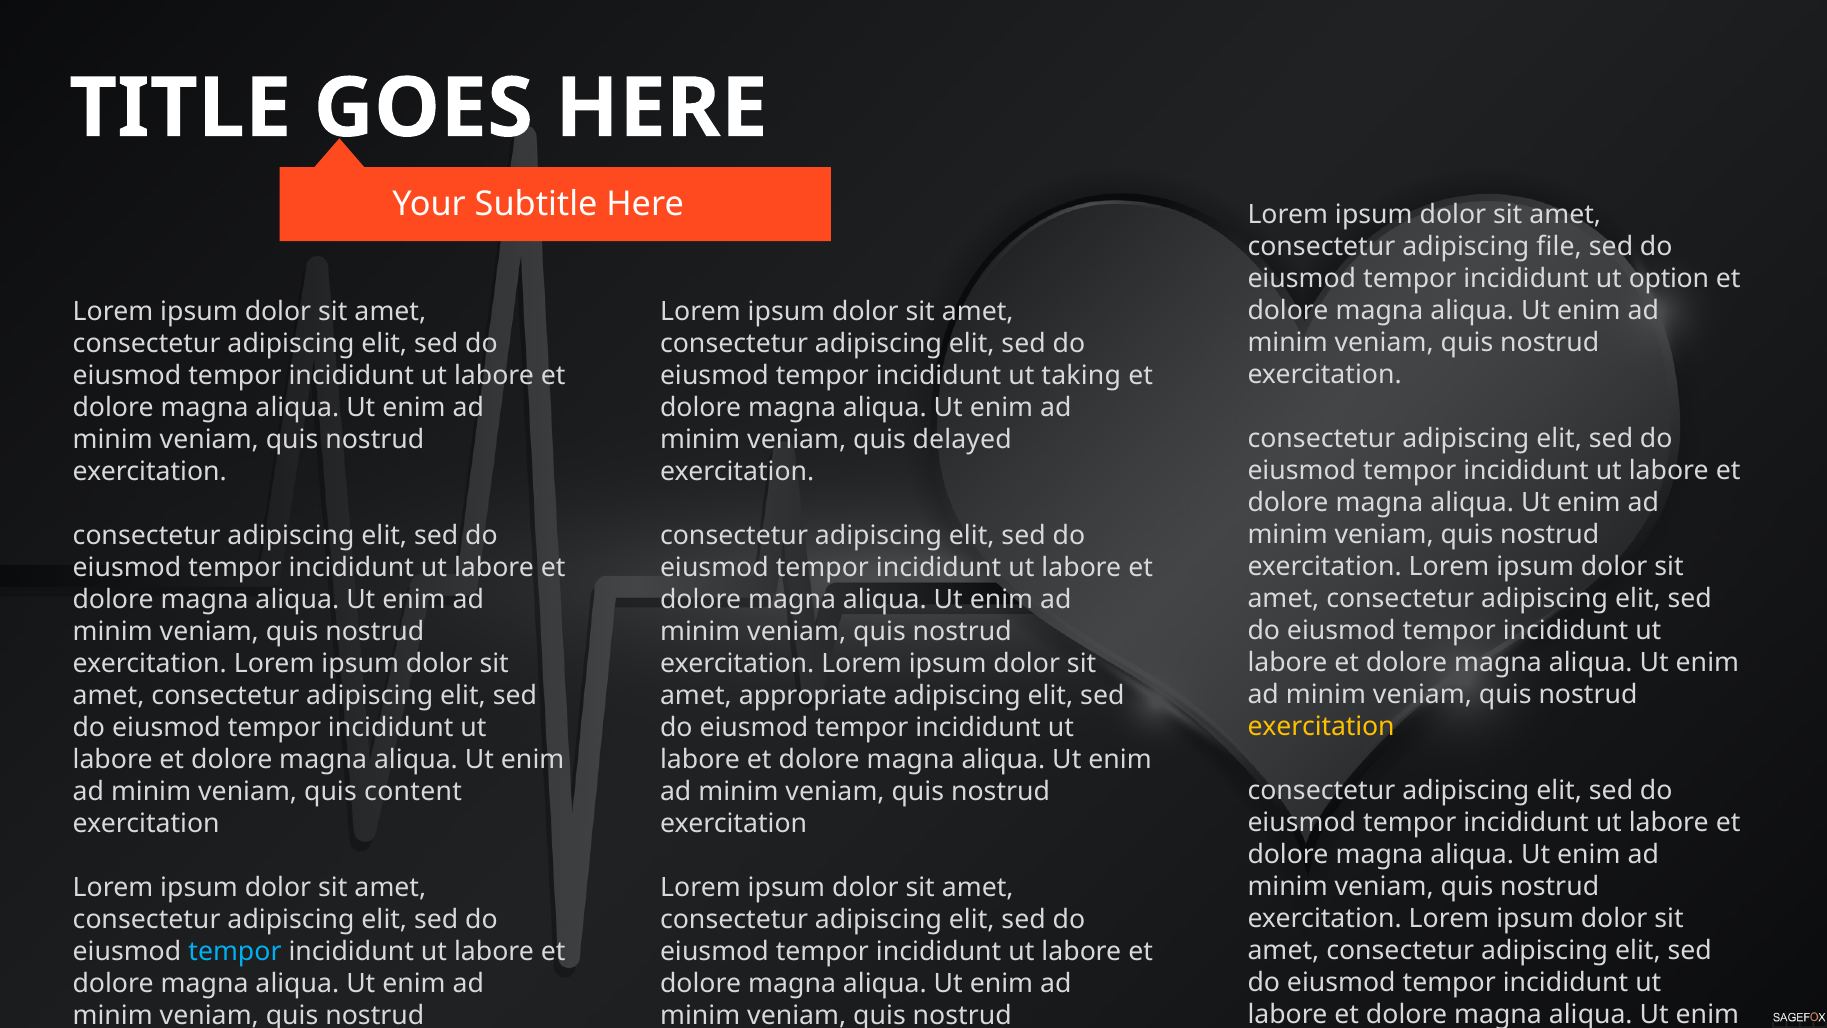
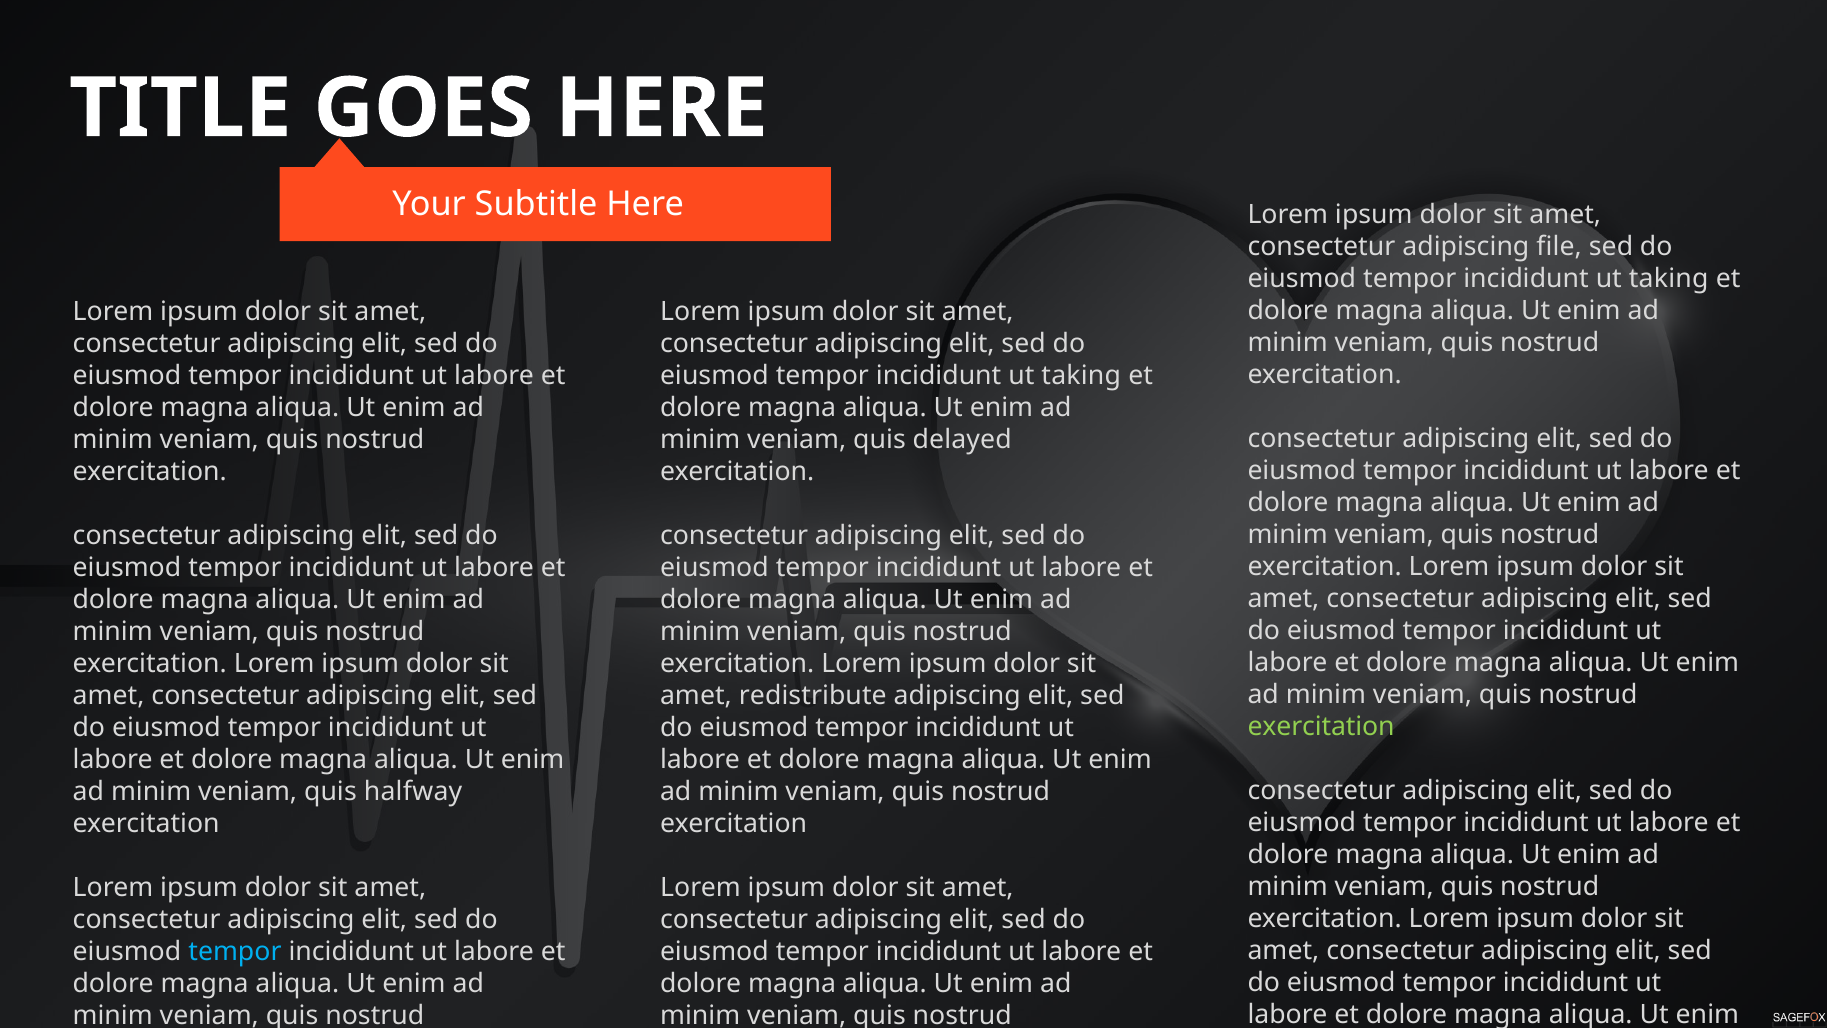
option: option -> taking (1669, 278)
appropriate: appropriate -> redistribute (813, 695)
exercitation colour: yellow -> light green (1321, 726)
content: content -> halfway (413, 791)
